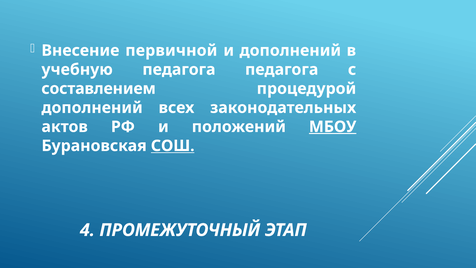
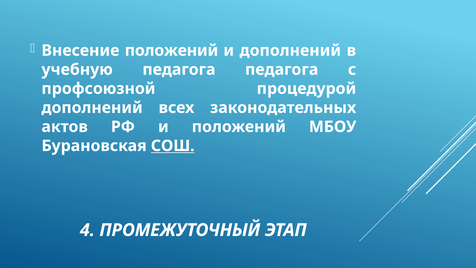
Внесение первичной: первичной -> положений (171, 50)
составлением: составлением -> профсоюзной (98, 89)
МБОУ underline: present -> none (333, 127)
